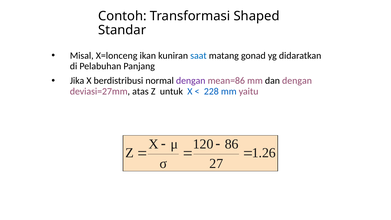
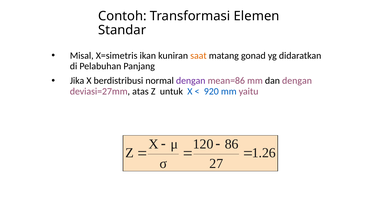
Shaped: Shaped -> Elemen (257, 16)
X=lonceng: X=lonceng -> X=simetris (117, 56)
saat colour: blue -> orange (198, 56)
228: 228 -> 920 (211, 91)
